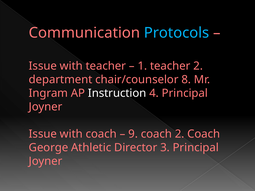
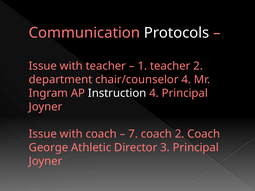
Protocols colour: light blue -> white (177, 33)
chair/counselor 8: 8 -> 4 (186, 80)
9: 9 -> 7 (133, 134)
